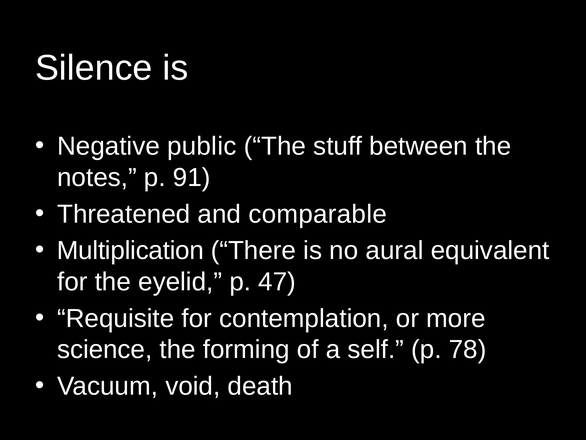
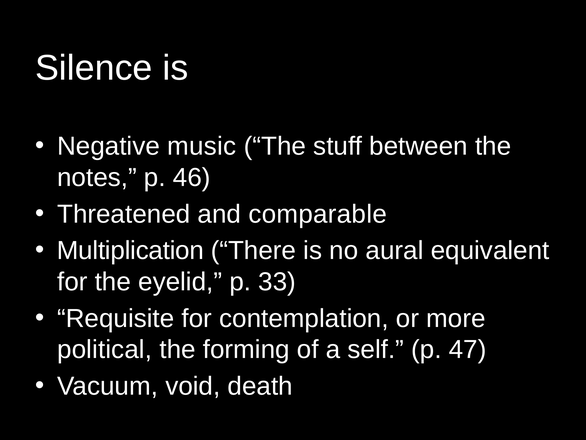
public: public -> music (202, 146)
91: 91 -> 46 (192, 177)
47: 47 -> 33 (277, 282)
science: science -> political (105, 349)
78: 78 -> 47 (468, 349)
